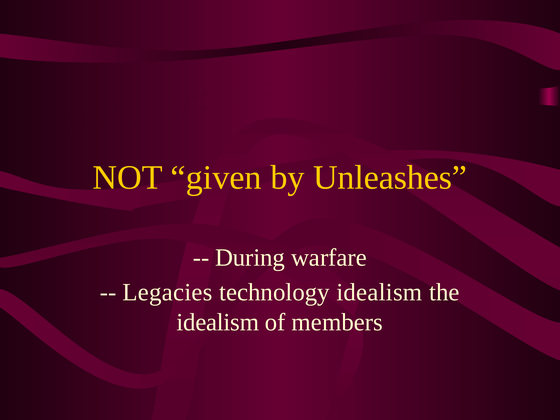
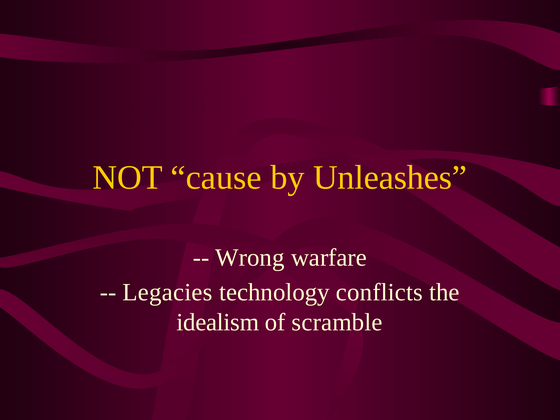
given: given -> cause (216, 177)
During: During -> Wrong (250, 257)
technology idealism: idealism -> conflicts (379, 292)
members: members -> scramble (337, 322)
